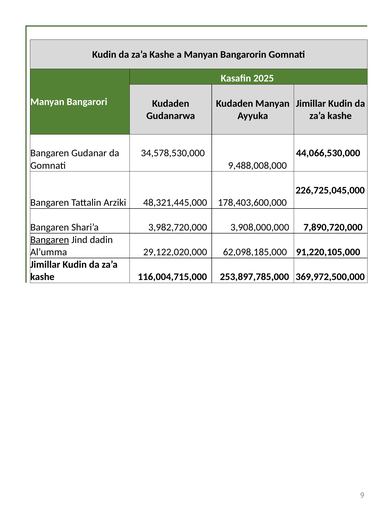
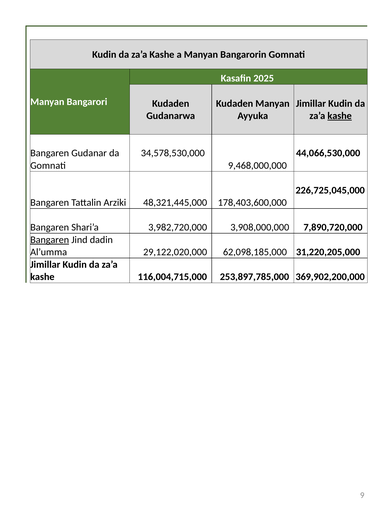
kashe underline: none -> present (340, 116)
9,488,008,000: 9,488,008,000 -> 9,468,000,000 (257, 165)
91,220,105,000: 91,220,105,000 -> 31,220,205,000 (328, 252)
369,972,500,000: 369,972,500,000 -> 369,902,200,000 (330, 277)
